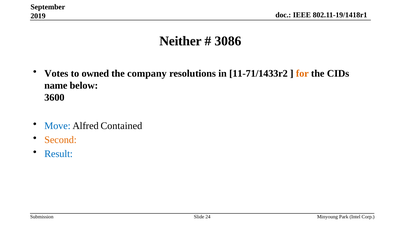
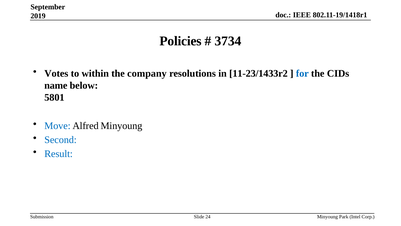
Neither: Neither -> Policies (180, 41)
3086: 3086 -> 3734 (228, 41)
owned: owned -> within (95, 73)
11-71/1433r2: 11-71/1433r2 -> 11-23/1433r2 (258, 73)
for colour: orange -> blue (302, 73)
3600: 3600 -> 5801 (54, 97)
Alfred Contained: Contained -> Minyoung (121, 126)
Second colour: orange -> blue (61, 140)
